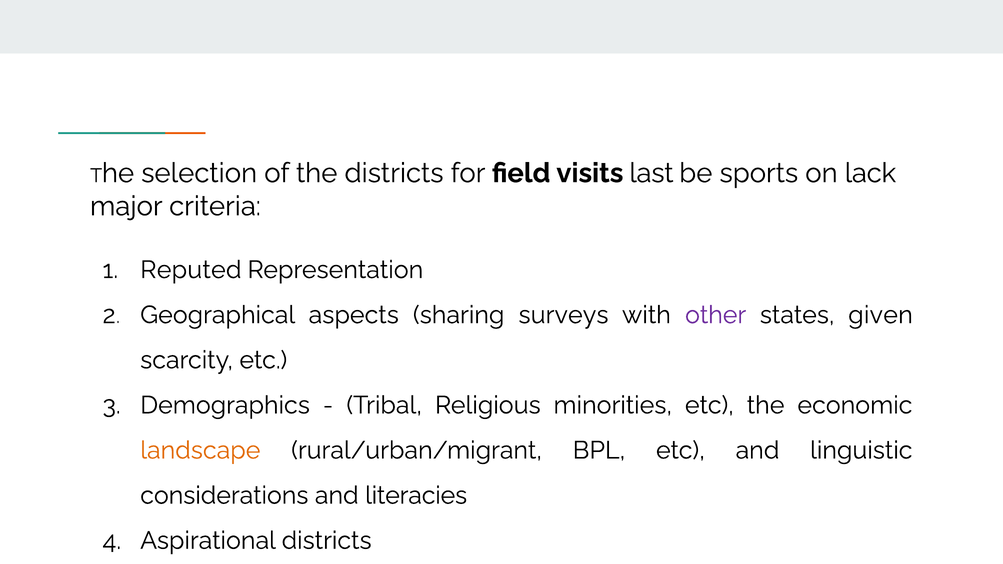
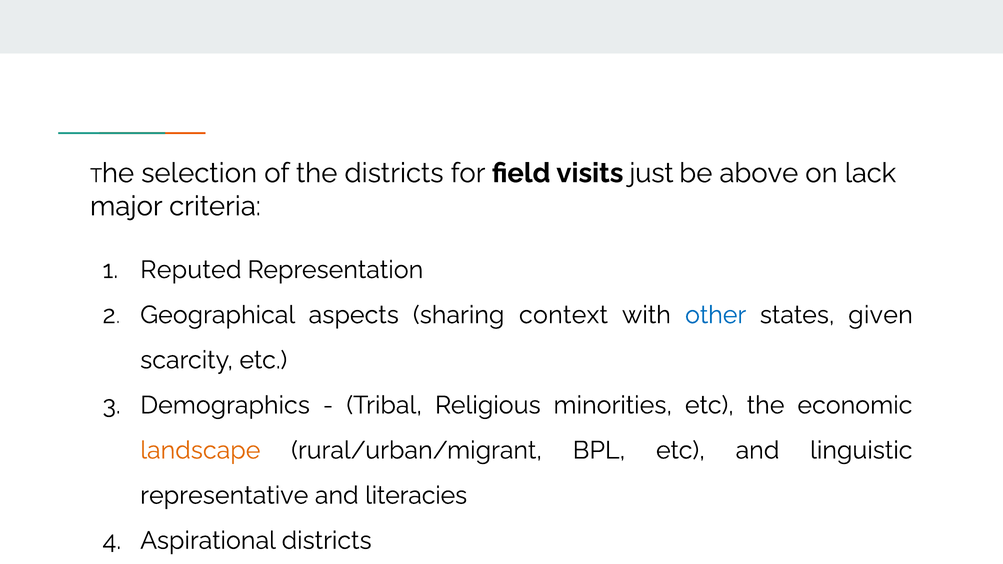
last: last -> just (651, 173)
sports: sports -> above (759, 173)
surveys: surveys -> context (563, 315)
other colour: purple -> blue (716, 315)
considerations: considerations -> representative (224, 496)
